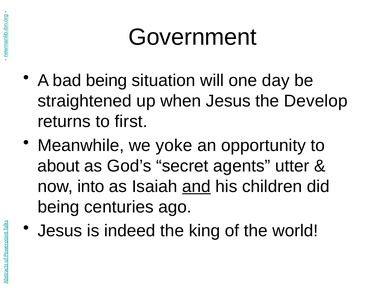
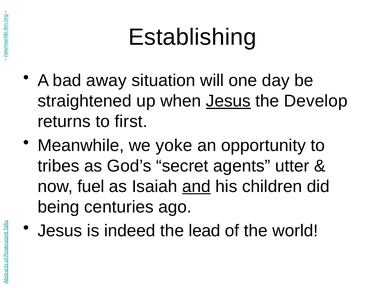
Government: Government -> Establishing (192, 37)
bad being: being -> away (106, 81)
Jesus underline: none -> present (228, 101)
about: about -> tribes (58, 166)
into: into -> fuel (91, 187)
king: king -> lead (205, 231)
